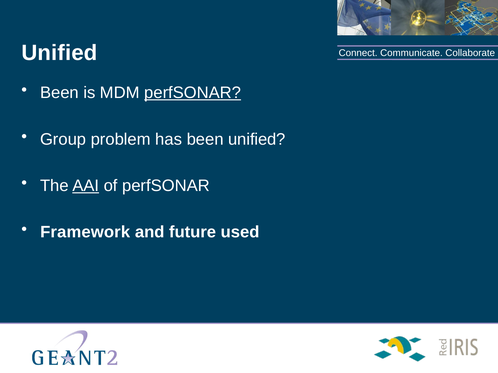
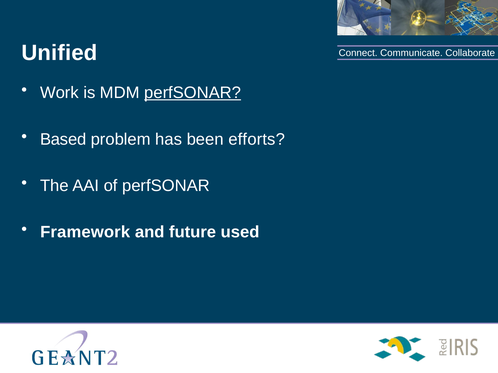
Been: Been -> Work (59, 93)
Group: Group -> Based (63, 139)
been unified: unified -> efforts (257, 139)
AAI underline: present -> none (86, 186)
